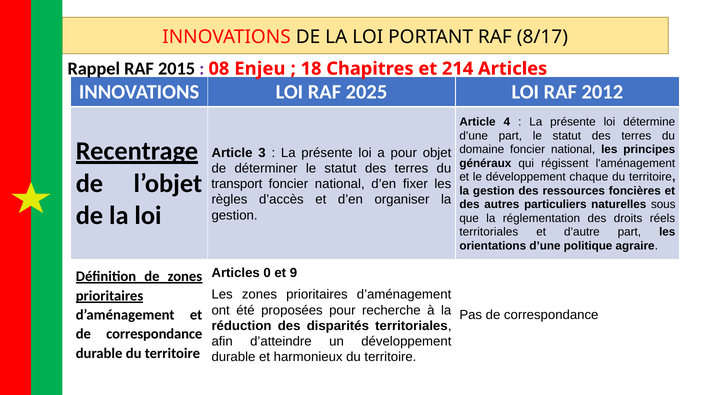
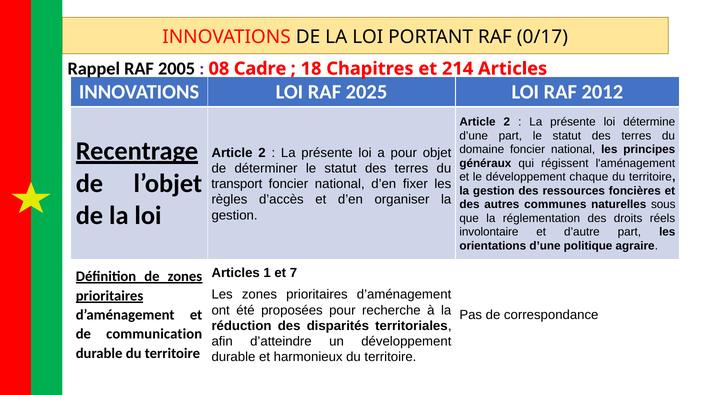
8/17: 8/17 -> 0/17 (542, 37)
2015: 2015 -> 2005 (177, 69)
Enjeu: Enjeu -> Cadre (260, 69)
4: 4 -> 2 (507, 122)
3: 3 -> 2 (262, 153)
particuliers: particuliers -> communes (555, 205)
territoriales: territoriales -> involontaire (489, 232)
0: 0 -> 1 (267, 273)
9: 9 -> 7 (293, 273)
correspondance: correspondance -> communication (154, 334)
